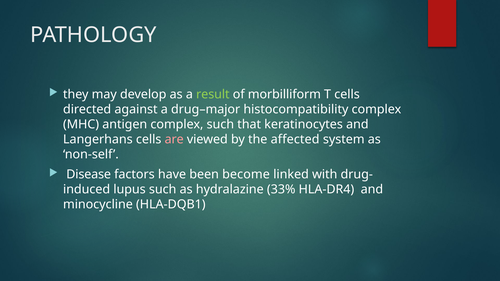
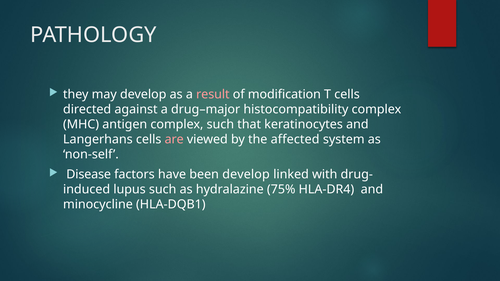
result colour: light green -> pink (213, 94)
morbilliform: morbilliform -> modification (284, 94)
been become: become -> develop (246, 175)
33%: 33% -> 75% (281, 190)
